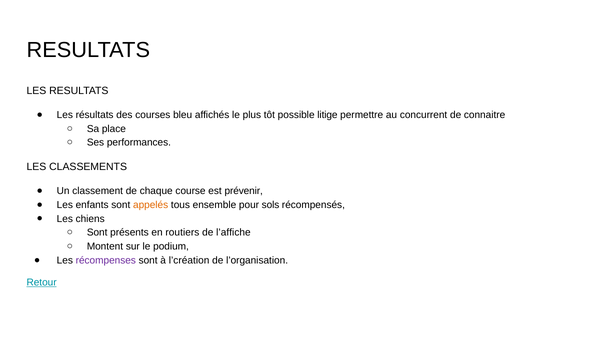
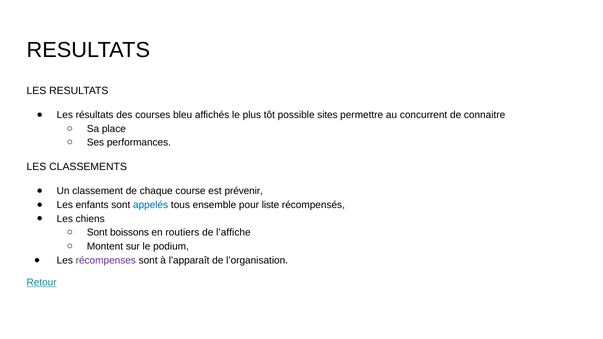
litige: litige -> sites (327, 115)
appelés colour: orange -> blue (151, 205)
sols: sols -> liste (271, 205)
présents: présents -> boissons (130, 233)
l’création: l’création -> l’apparaît (189, 260)
